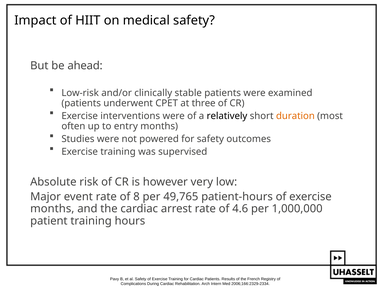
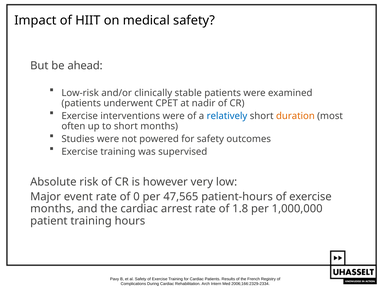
three: three -> nadir (204, 103)
relatively colour: black -> blue (227, 116)
to entry: entry -> short (126, 126)
8: 8 -> 0 (136, 197)
49,765: 49,765 -> 47,565 (181, 197)
4.6: 4.6 -> 1.8 (240, 209)
